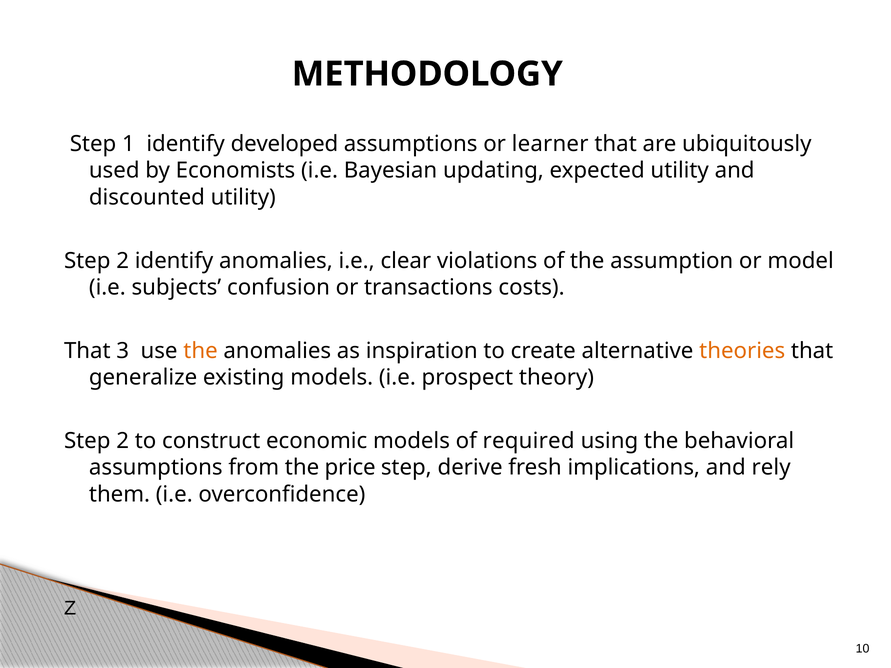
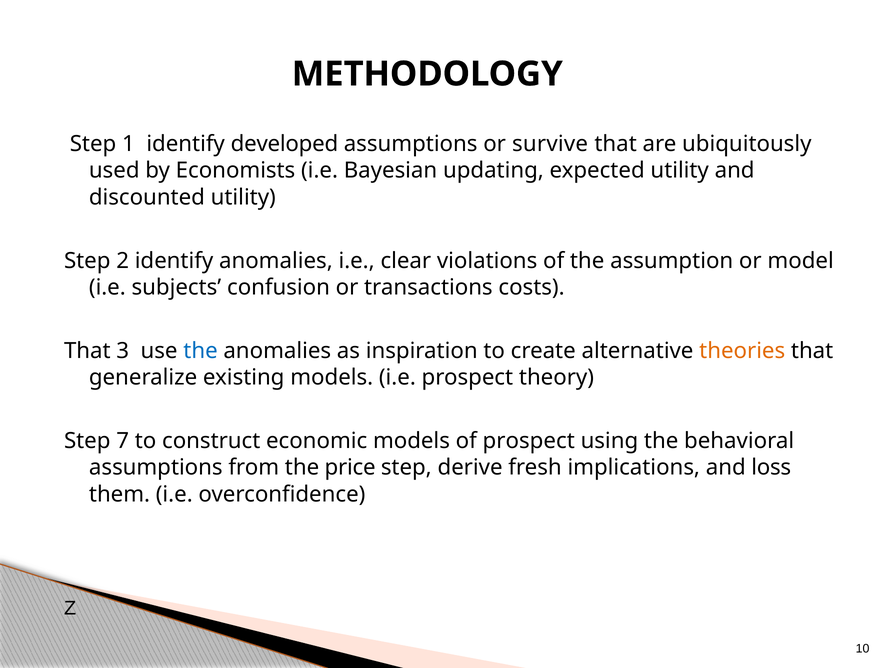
learner: learner -> survive (550, 144)
the colour: orange -> blue (201, 351)
2: 2 -> 7 (123, 441)
of required: required -> prospect (529, 441)
rely: rely -> loss (771, 468)
